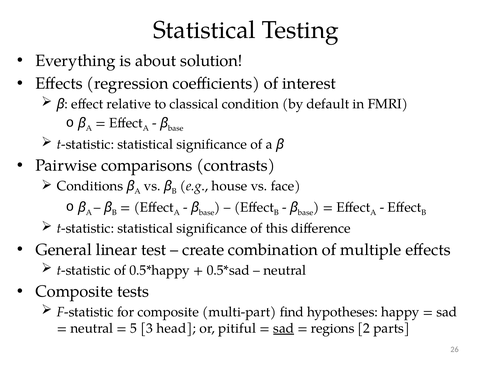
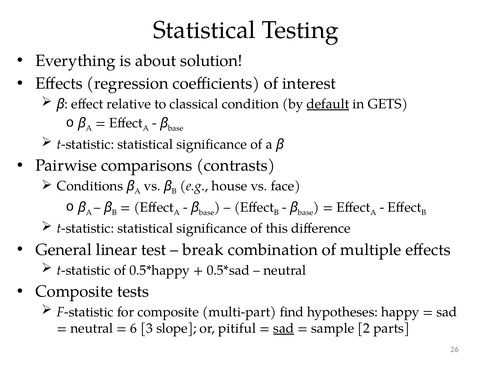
default underline: none -> present (328, 104)
FMRI: FMRI -> GETS (388, 104)
create: create -> break (203, 250)
5: 5 -> 6 (134, 328)
head: head -> slope (176, 328)
regions: regions -> sample (333, 328)
